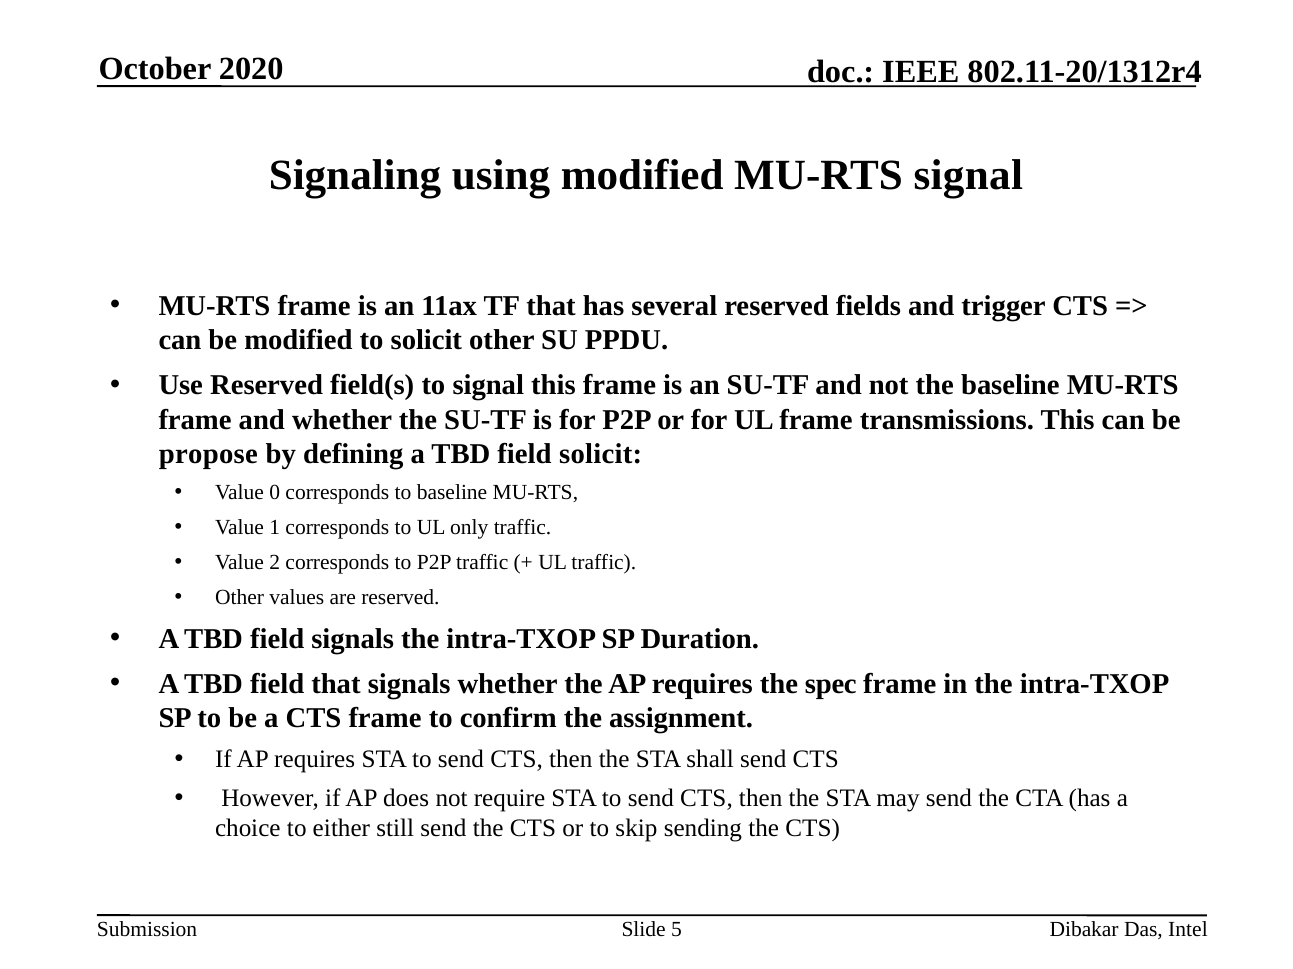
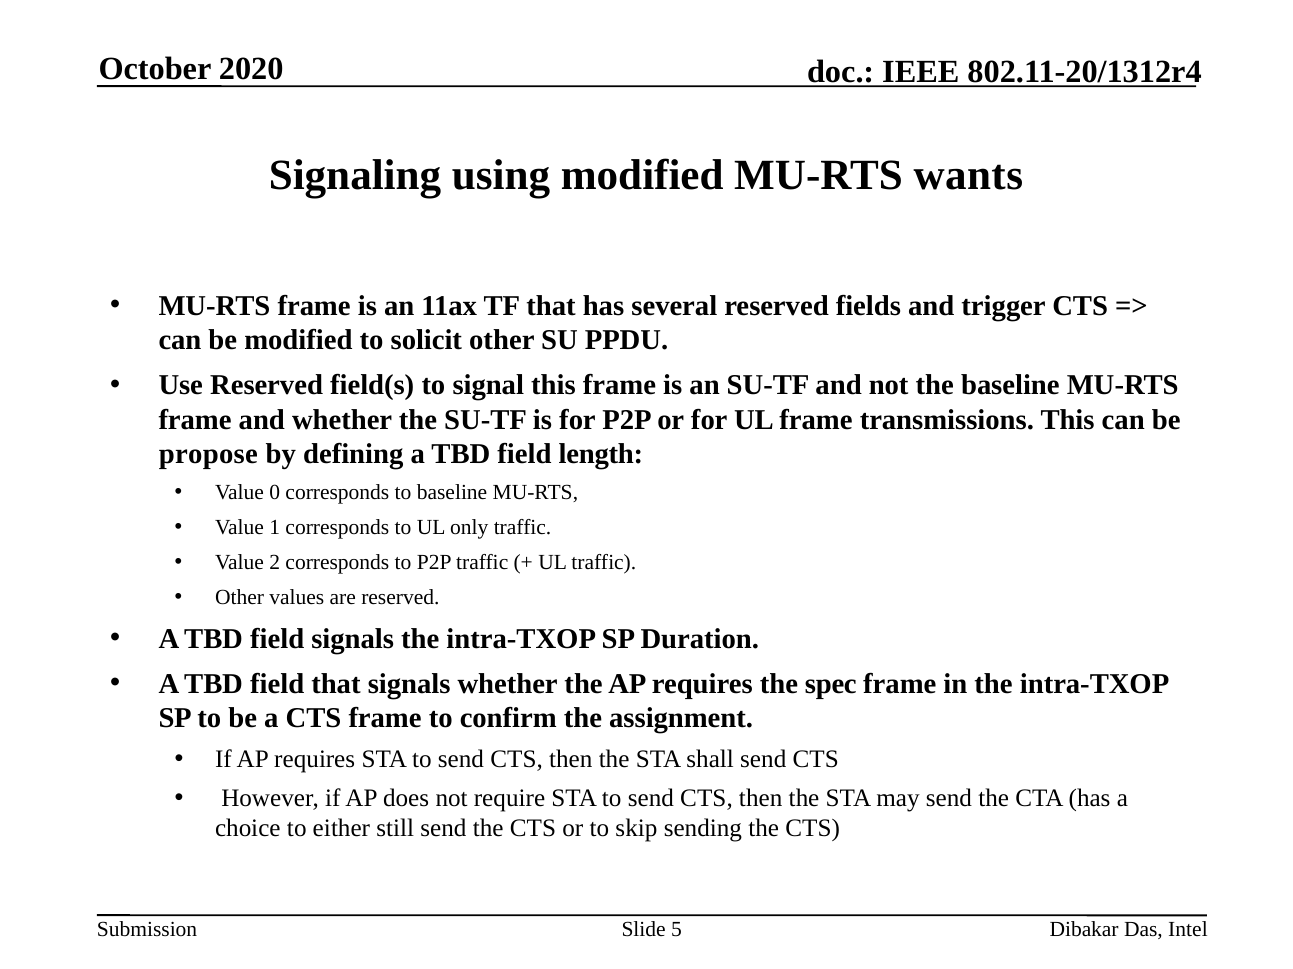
MU-RTS signal: signal -> wants (968, 175)
field solicit: solicit -> length (601, 455)
